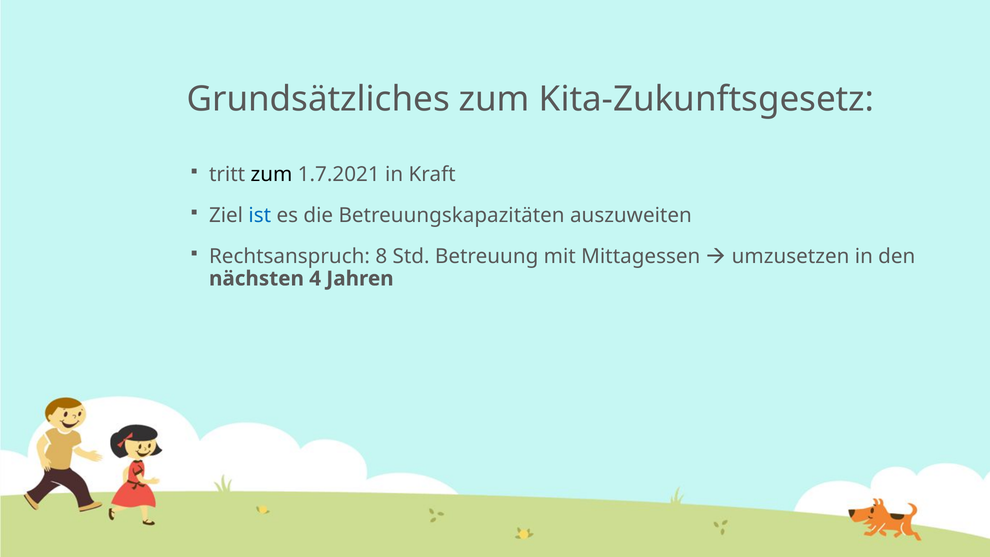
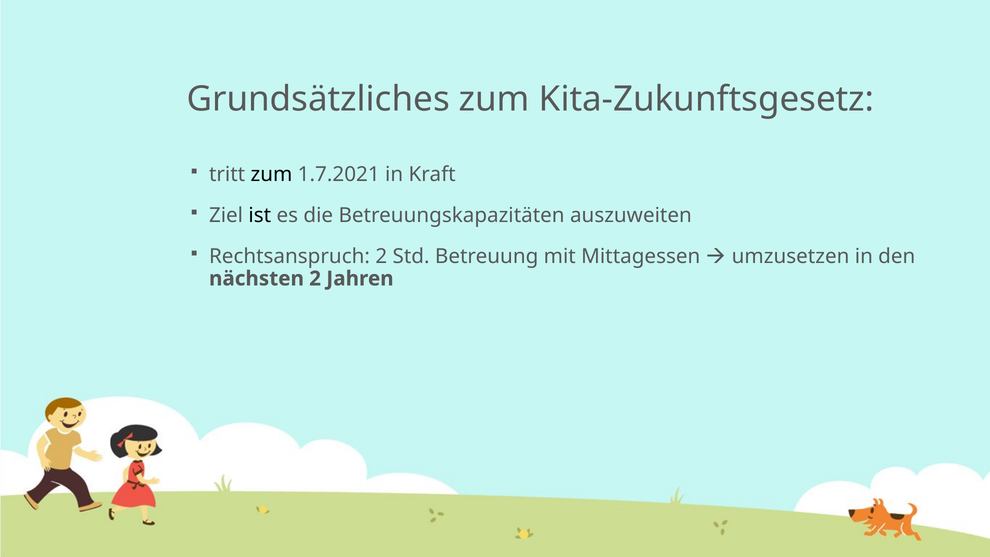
ist colour: blue -> black (260, 215)
Rechtsanspruch 8: 8 -> 2 (381, 256)
nächsten 4: 4 -> 2 (315, 279)
